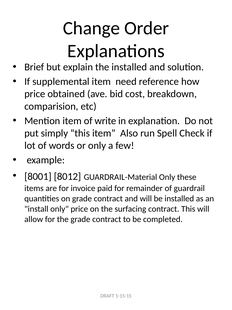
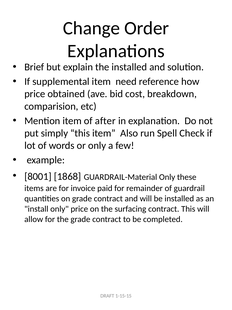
write: write -> after (105, 120)
8012: 8012 -> 1868 (68, 176)
